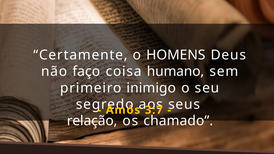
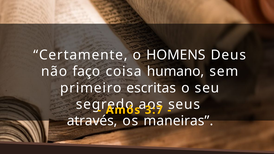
inimigo: inimigo -> escritas (151, 88)
relação: relação -> através (92, 121)
chamado: chamado -> maneiras (178, 121)
